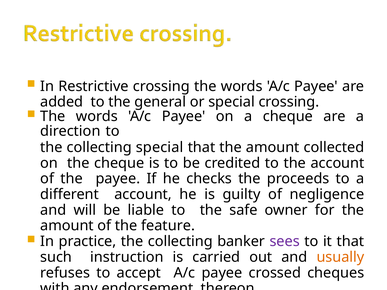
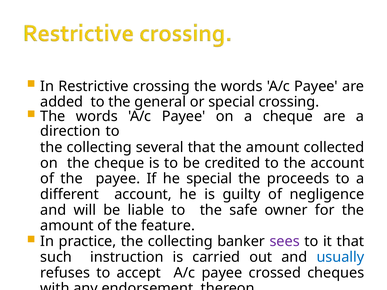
collecting special: special -> several (160, 147)
he checks: checks -> special (209, 179)
usually colour: orange -> blue (340, 257)
